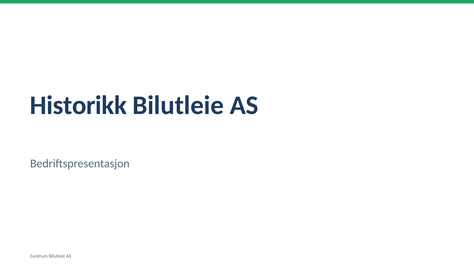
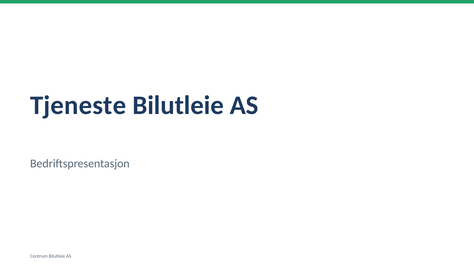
Historikk: Historikk -> Tjeneste (78, 105)
